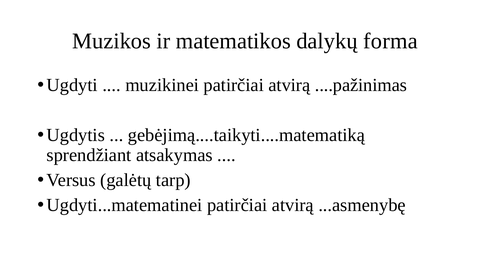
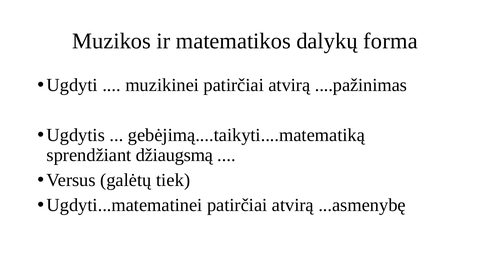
atsakymas: atsakymas -> džiaugsmą (174, 155)
tarp: tarp -> tiek (173, 180)
